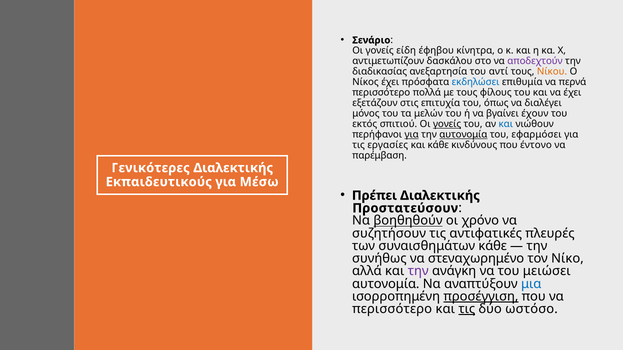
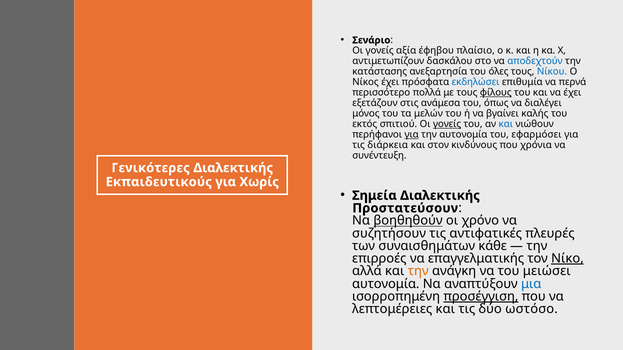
είδη: είδη -> αξία (406, 51)
κίνητρα: κίνητρα -> πλαίσιο (476, 51)
αποδεχτούν colour: purple -> blue (535, 61)
διαδικασίας: διαδικασίας -> κατάστασης (380, 72)
αντί: αντί -> όλες (499, 72)
Νίκου colour: orange -> blue (552, 72)
φίλους underline: none -> present (496, 93)
επιτυχία: επιτυχία -> ανάμεσα (441, 103)
έχουν: έχουν -> καλής (535, 114)
αυτονομία underline: present -> none (463, 135)
εργασίες: εργασίες -> διάρκεια (388, 145)
και κάθε: κάθε -> στον (438, 145)
έντονο: έντονο -> χρόνια (536, 145)
παρέμβαση: παρέμβαση -> συνέντευξη (379, 156)
Μέσω: Μέσω -> Χωρίς (259, 182)
Πρέπει: Πρέπει -> Σημεία (374, 196)
συνήθως: συνήθως -> επιρροές (379, 259)
στεναχωρημένο: στεναχωρημένο -> επαγγελματικής (476, 259)
Νίκο underline: none -> present (567, 259)
την colour: purple -> orange (418, 271)
περισσότερο: περισσότερο -> λεπτομέρειες (392, 309)
τις underline: present -> none (467, 309)
